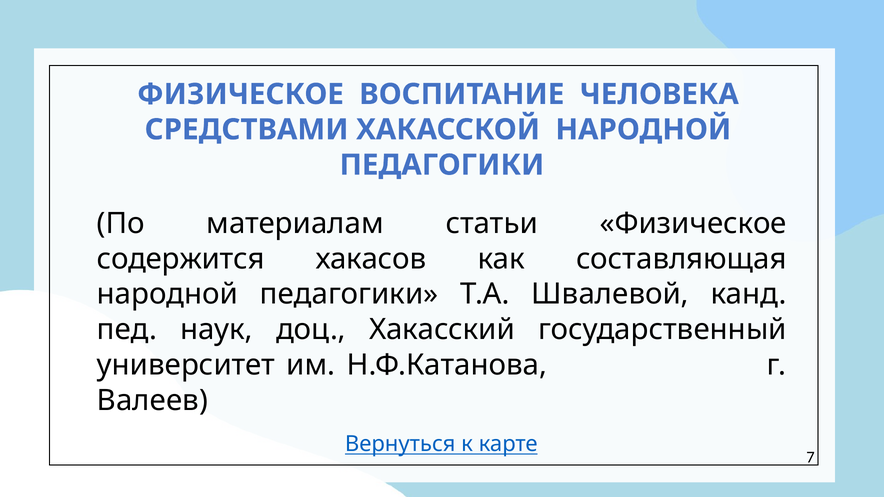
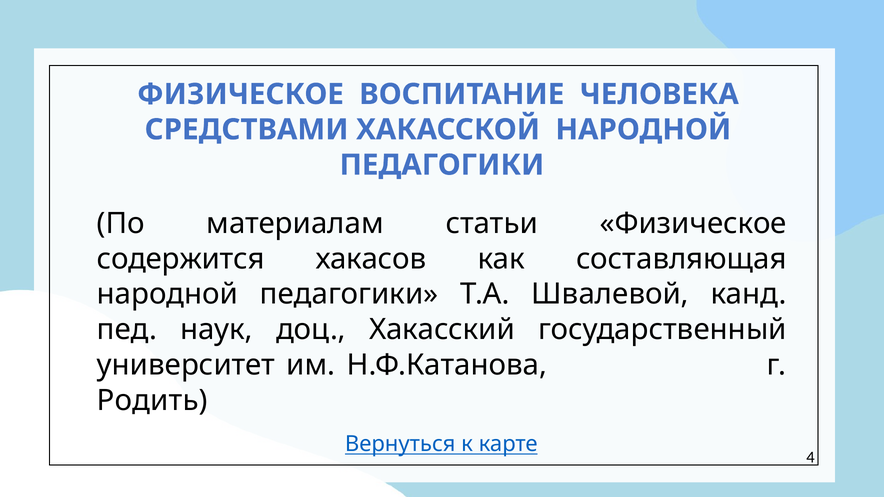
Валеев: Валеев -> Родить (152, 401)
7: 7 -> 4 (810, 457)
